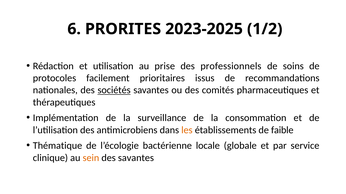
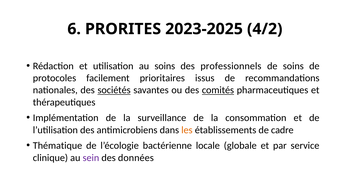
1/2: 1/2 -> 4/2 (265, 29)
au prise: prise -> soins (165, 66)
comités underline: none -> present (218, 90)
faible: faible -> cadre (282, 130)
sein colour: orange -> purple (91, 158)
des savantes: savantes -> données (136, 158)
